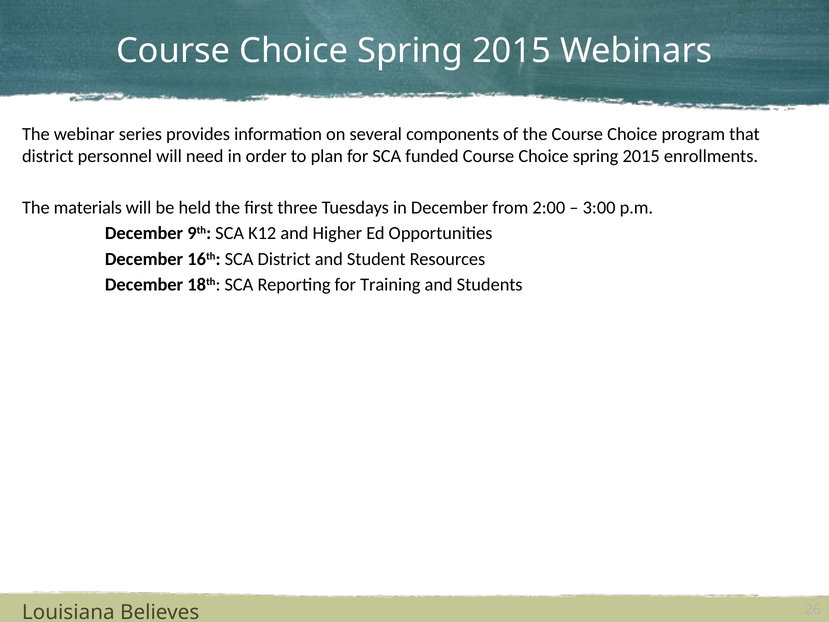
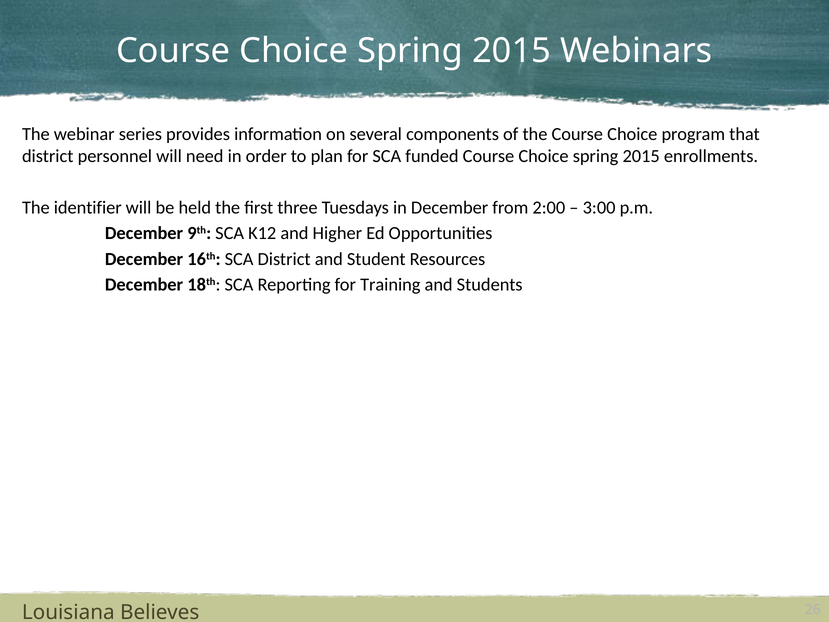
materials: materials -> identifier (88, 207)
